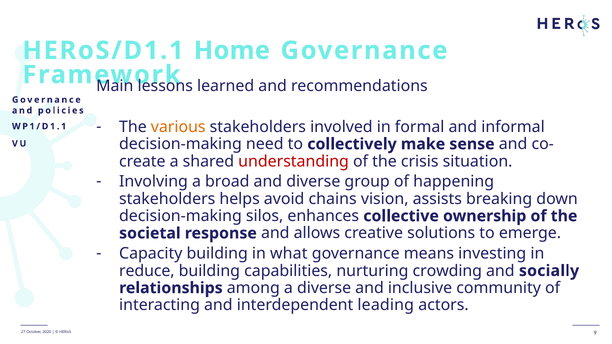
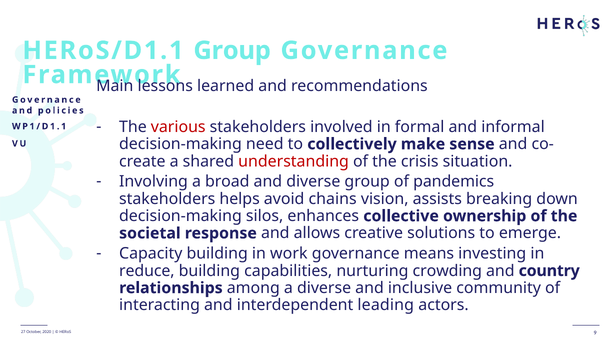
HERoS/D1.1 Home: Home -> Group (232, 51)
various colour: orange -> red (178, 127)
happening: happening -> pandemics (454, 182)
what: what -> work (289, 254)
socially: socially -> country (549, 271)
